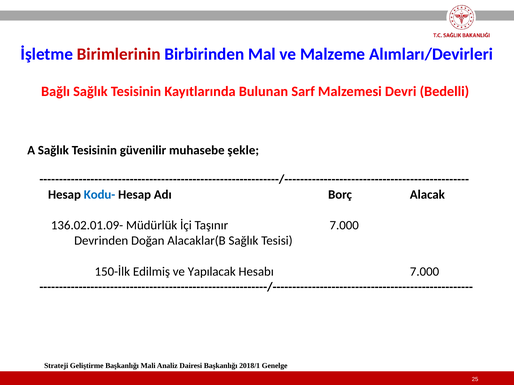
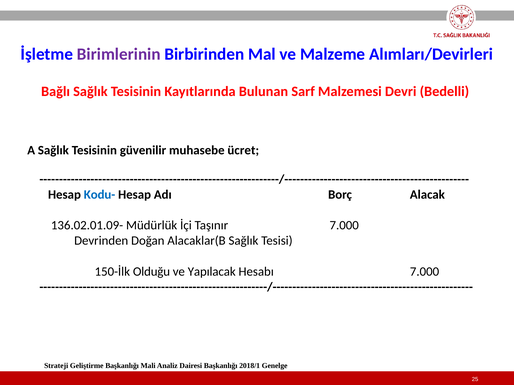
Birimlerinin colour: red -> purple (119, 54)
şekle: şekle -> ücret (243, 151)
Edilmiş: Edilmiş -> Olduğu (151, 272)
